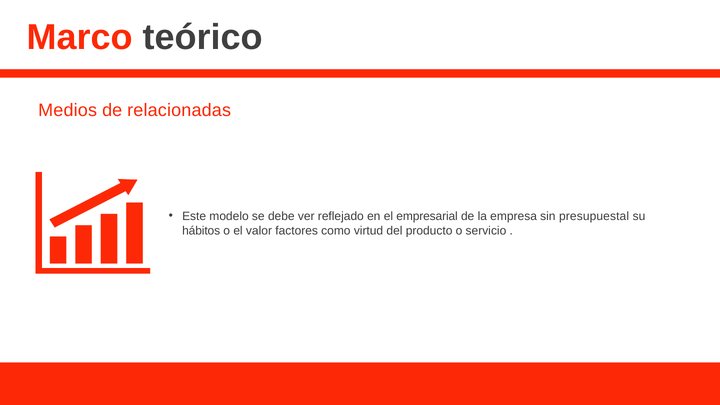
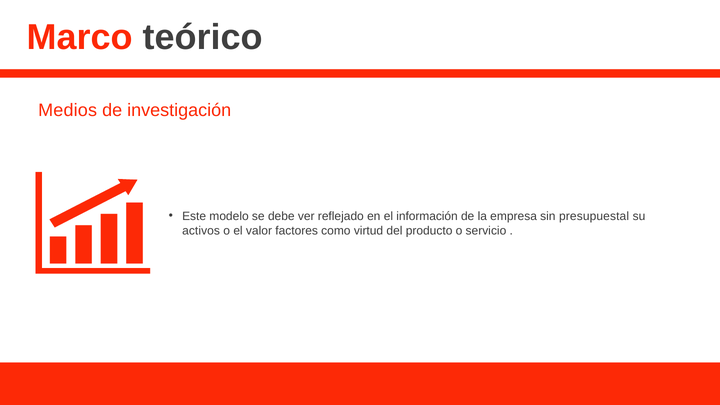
relacionadas: relacionadas -> investigación (179, 110)
empresarial: empresarial -> información (427, 216)
hábitos: hábitos -> activos (201, 231)
